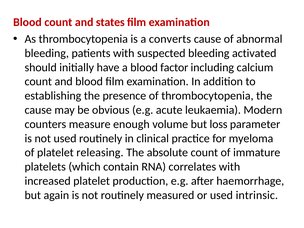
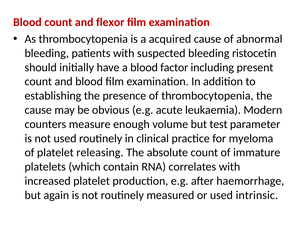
states: states -> flexor (110, 22)
converts: converts -> acquired (170, 39)
activated: activated -> ristocetin (254, 53)
calcium: calcium -> present (255, 67)
loss: loss -> test (219, 124)
